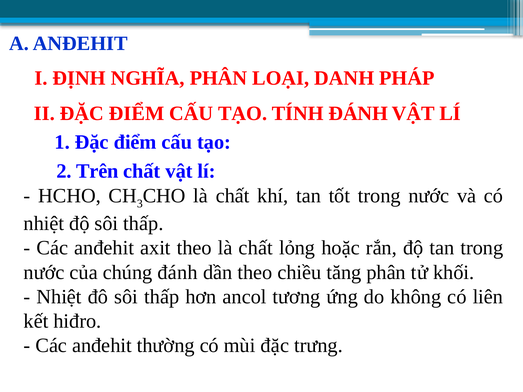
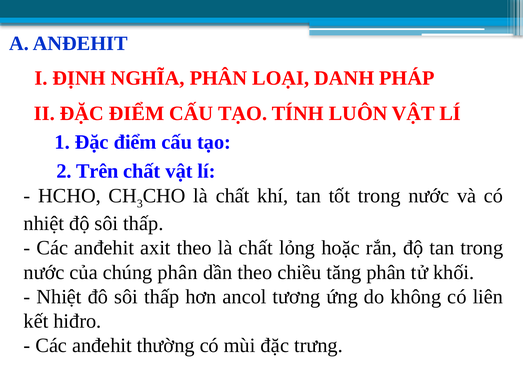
TÍNH ĐÁNH: ĐÁNH -> LUÔN (358, 113)
chúng đánh: đánh -> phân (178, 272)
